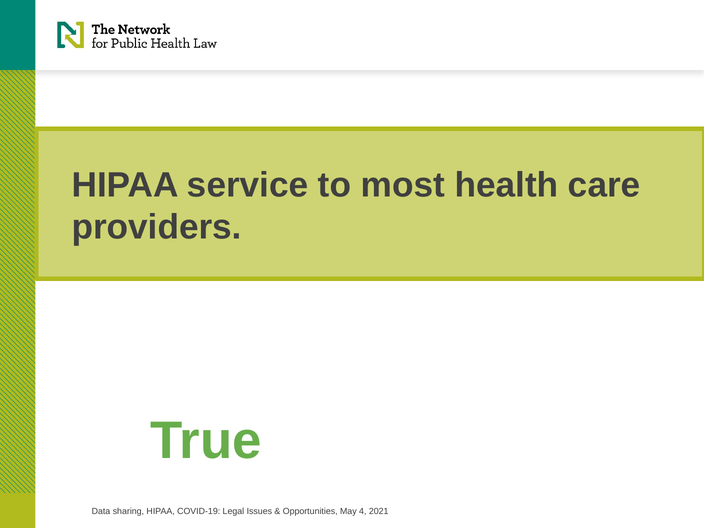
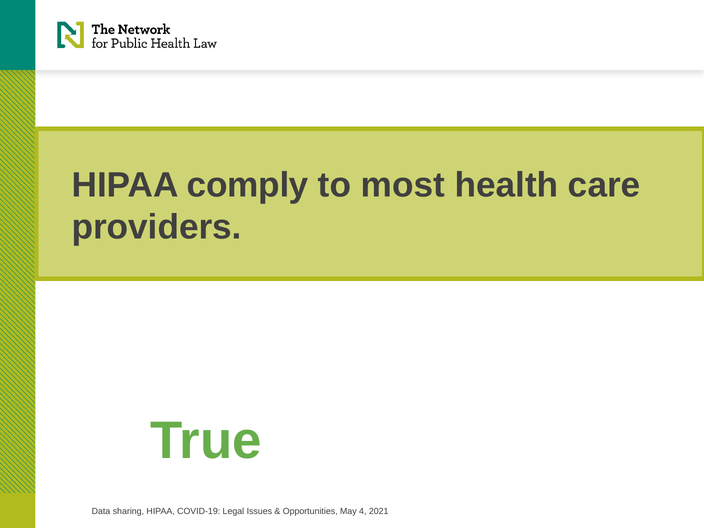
service: service -> comply (248, 185)
